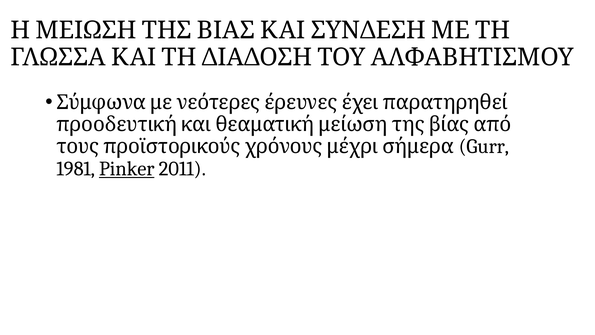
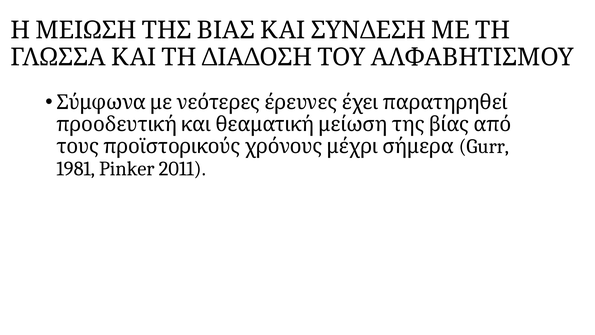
Pinker underline: present -> none (127, 168)
